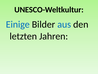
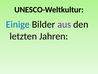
aus colour: blue -> purple (64, 24)
